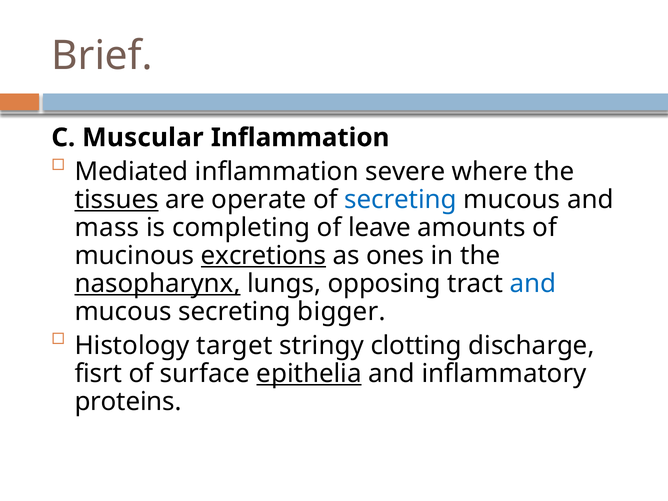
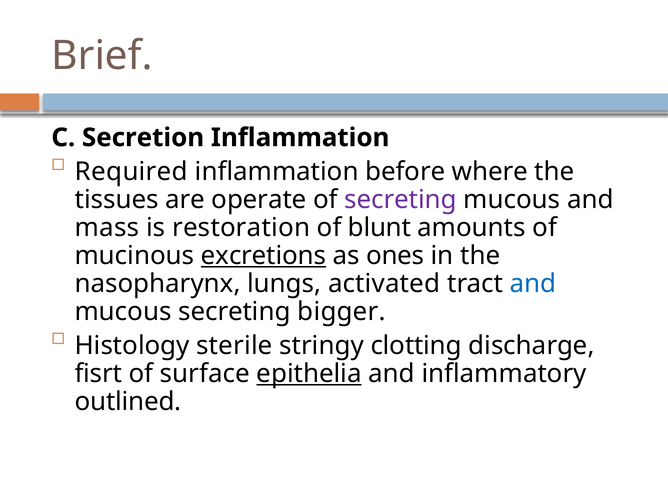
Muscular: Muscular -> Secretion (143, 138)
Mediated: Mediated -> Required (131, 171)
severe: severe -> before (405, 171)
tissues underline: present -> none (117, 200)
secreting colour: blue -> purple (401, 200)
completing: completing -> restoration (241, 228)
leave: leave -> blunt (380, 228)
nasopharynx underline: present -> none (158, 284)
opposing: opposing -> activated (384, 284)
target: target -> sterile (234, 346)
proteins: proteins -> outlined (128, 402)
